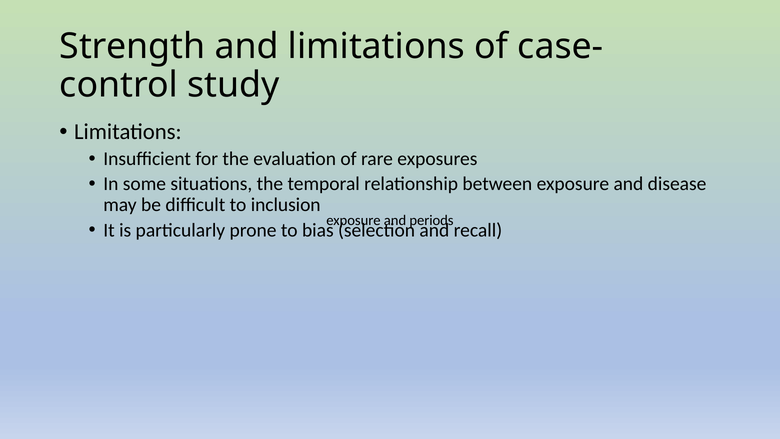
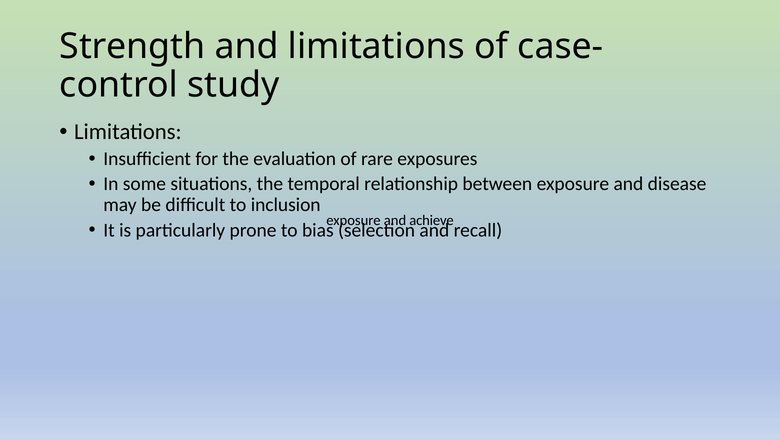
periods: periods -> achieve (432, 220)
